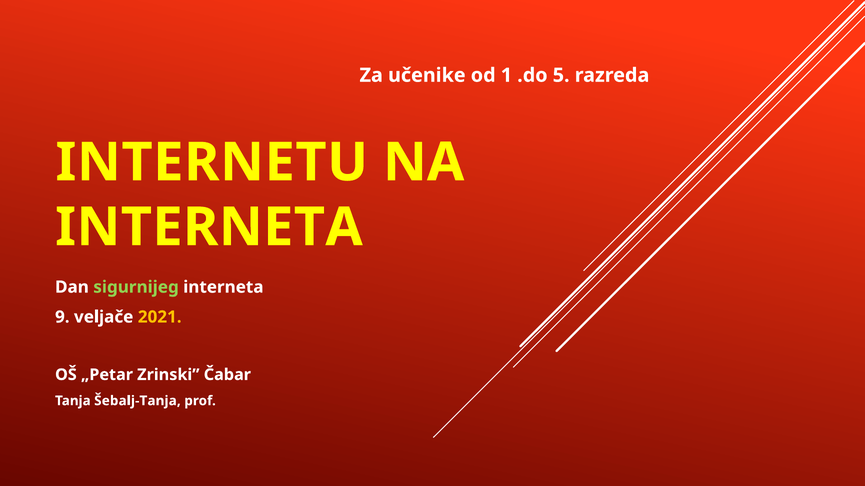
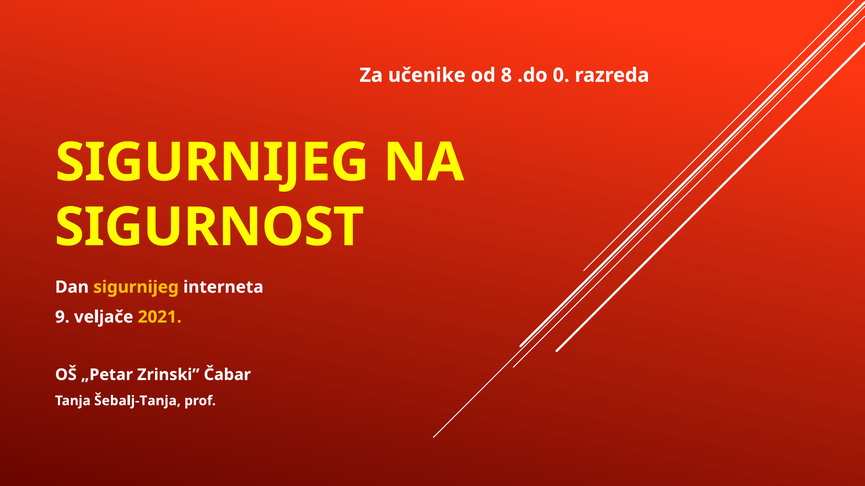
1: 1 -> 8 (506, 75)
5: 5 -> 0 (561, 75)
INTERNETU: INTERNETU -> SIGURNIJEG (212, 163)
INTERNETA: INTERNETA -> SIGURNOST (209, 228)
sigurnijeg colour: light green -> yellow (136, 287)
